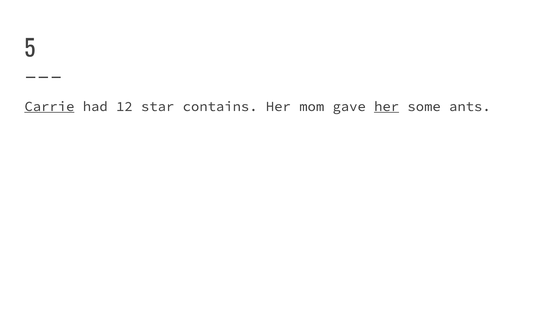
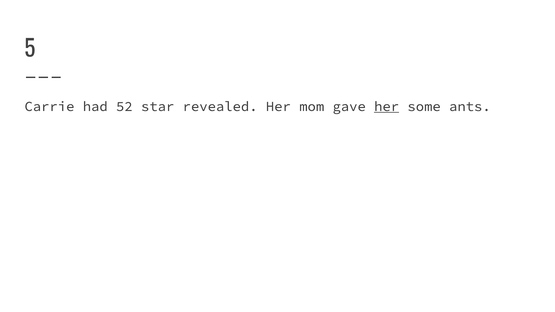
Carrie underline: present -> none (49, 106)
12: 12 -> 52 (124, 106)
contains: contains -> revealed (220, 106)
